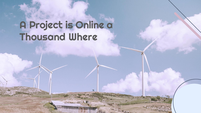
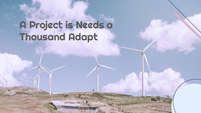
Online: Online -> Needs (90, 25)
Where: Where -> Adapt (83, 37)
